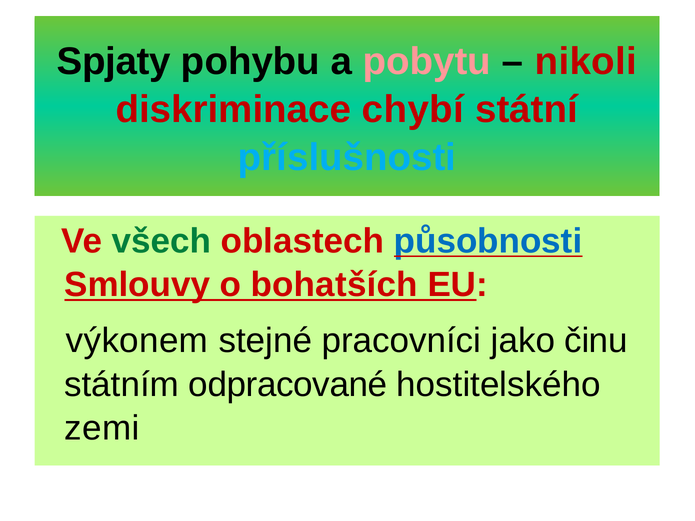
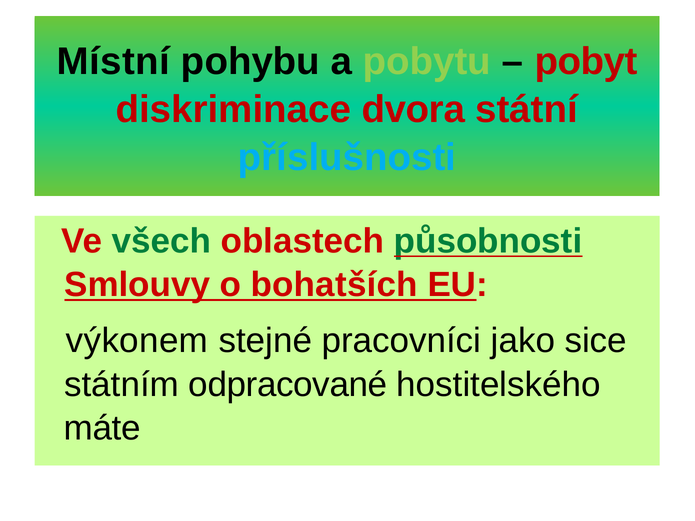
Spjaty: Spjaty -> Místní (113, 62)
pobytu colour: pink -> light green (427, 62)
nikoli: nikoli -> pobyt (586, 62)
chybí: chybí -> dvora (413, 110)
působnosti colour: blue -> green (488, 241)
činu: činu -> sice (596, 341)
zemi: zemi -> máte (102, 428)
